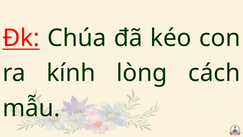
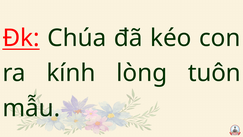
cách: cách -> tuôn (214, 73)
